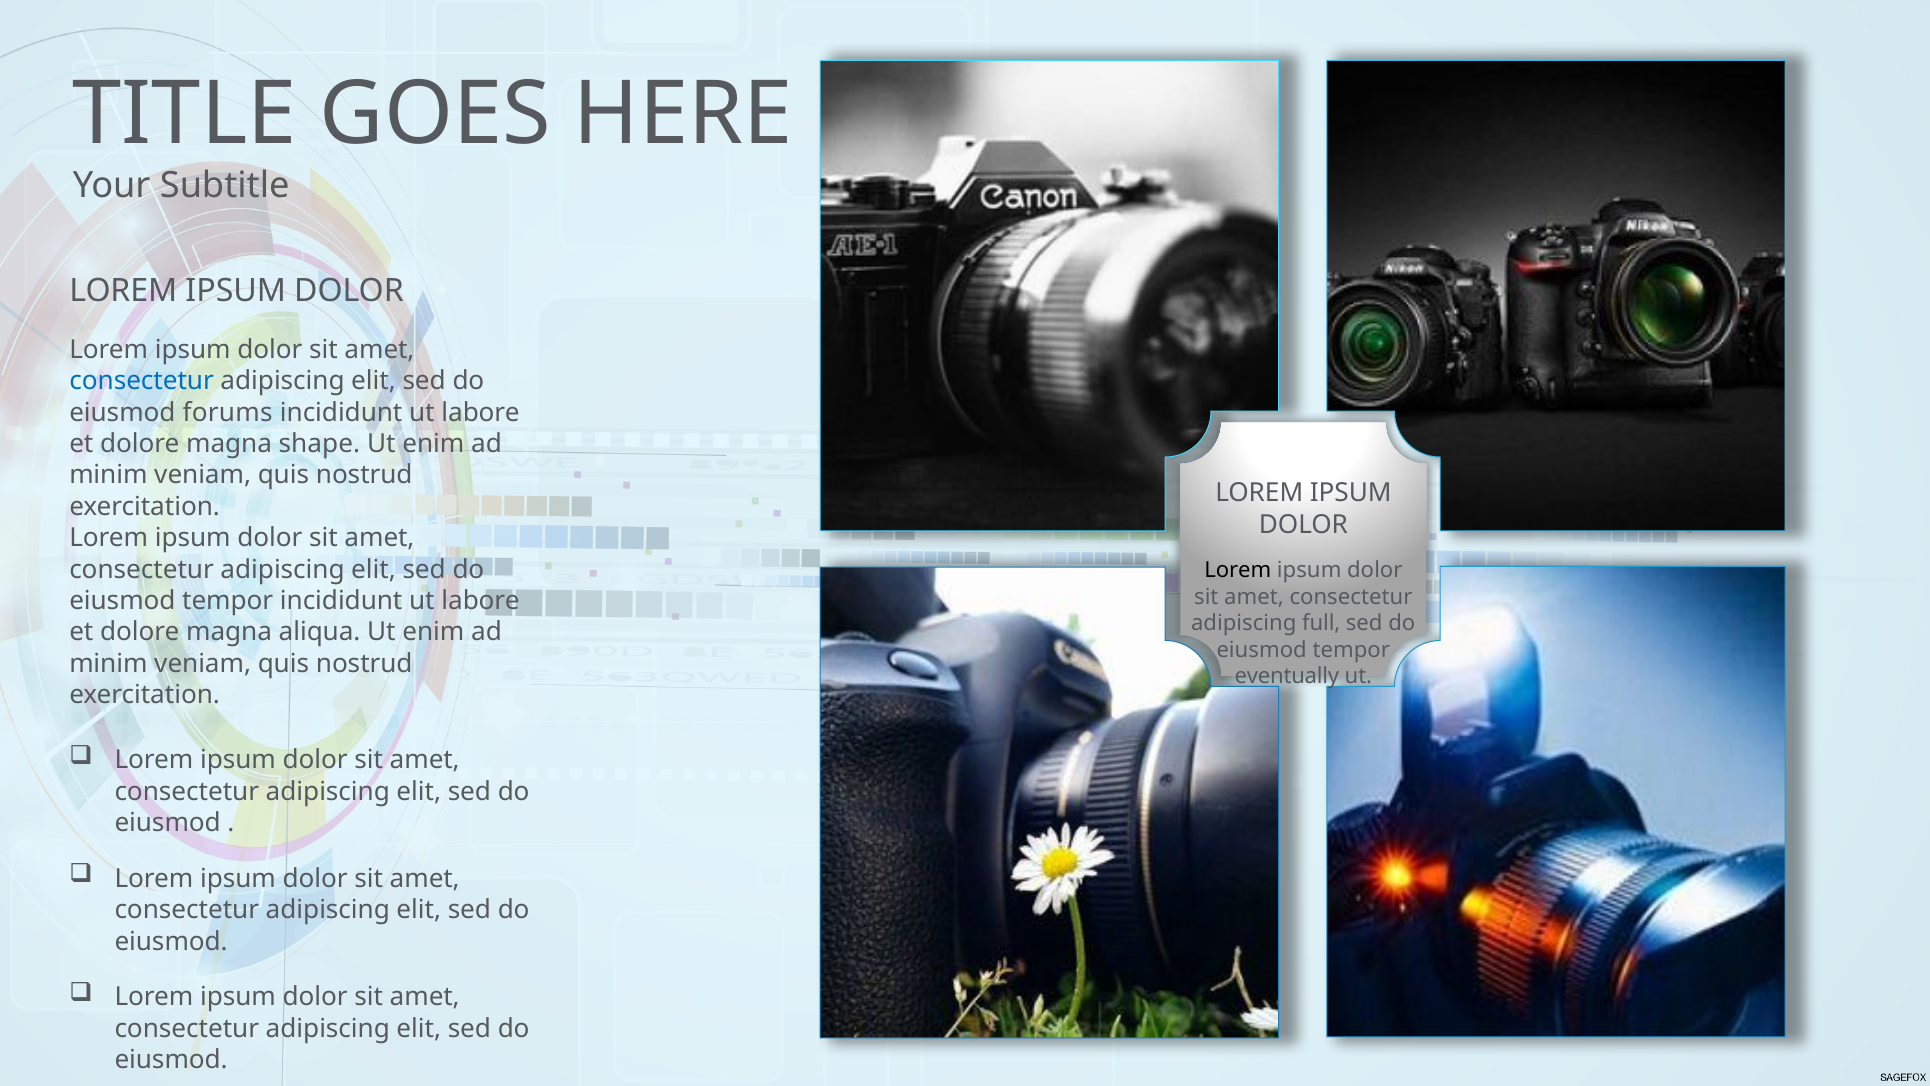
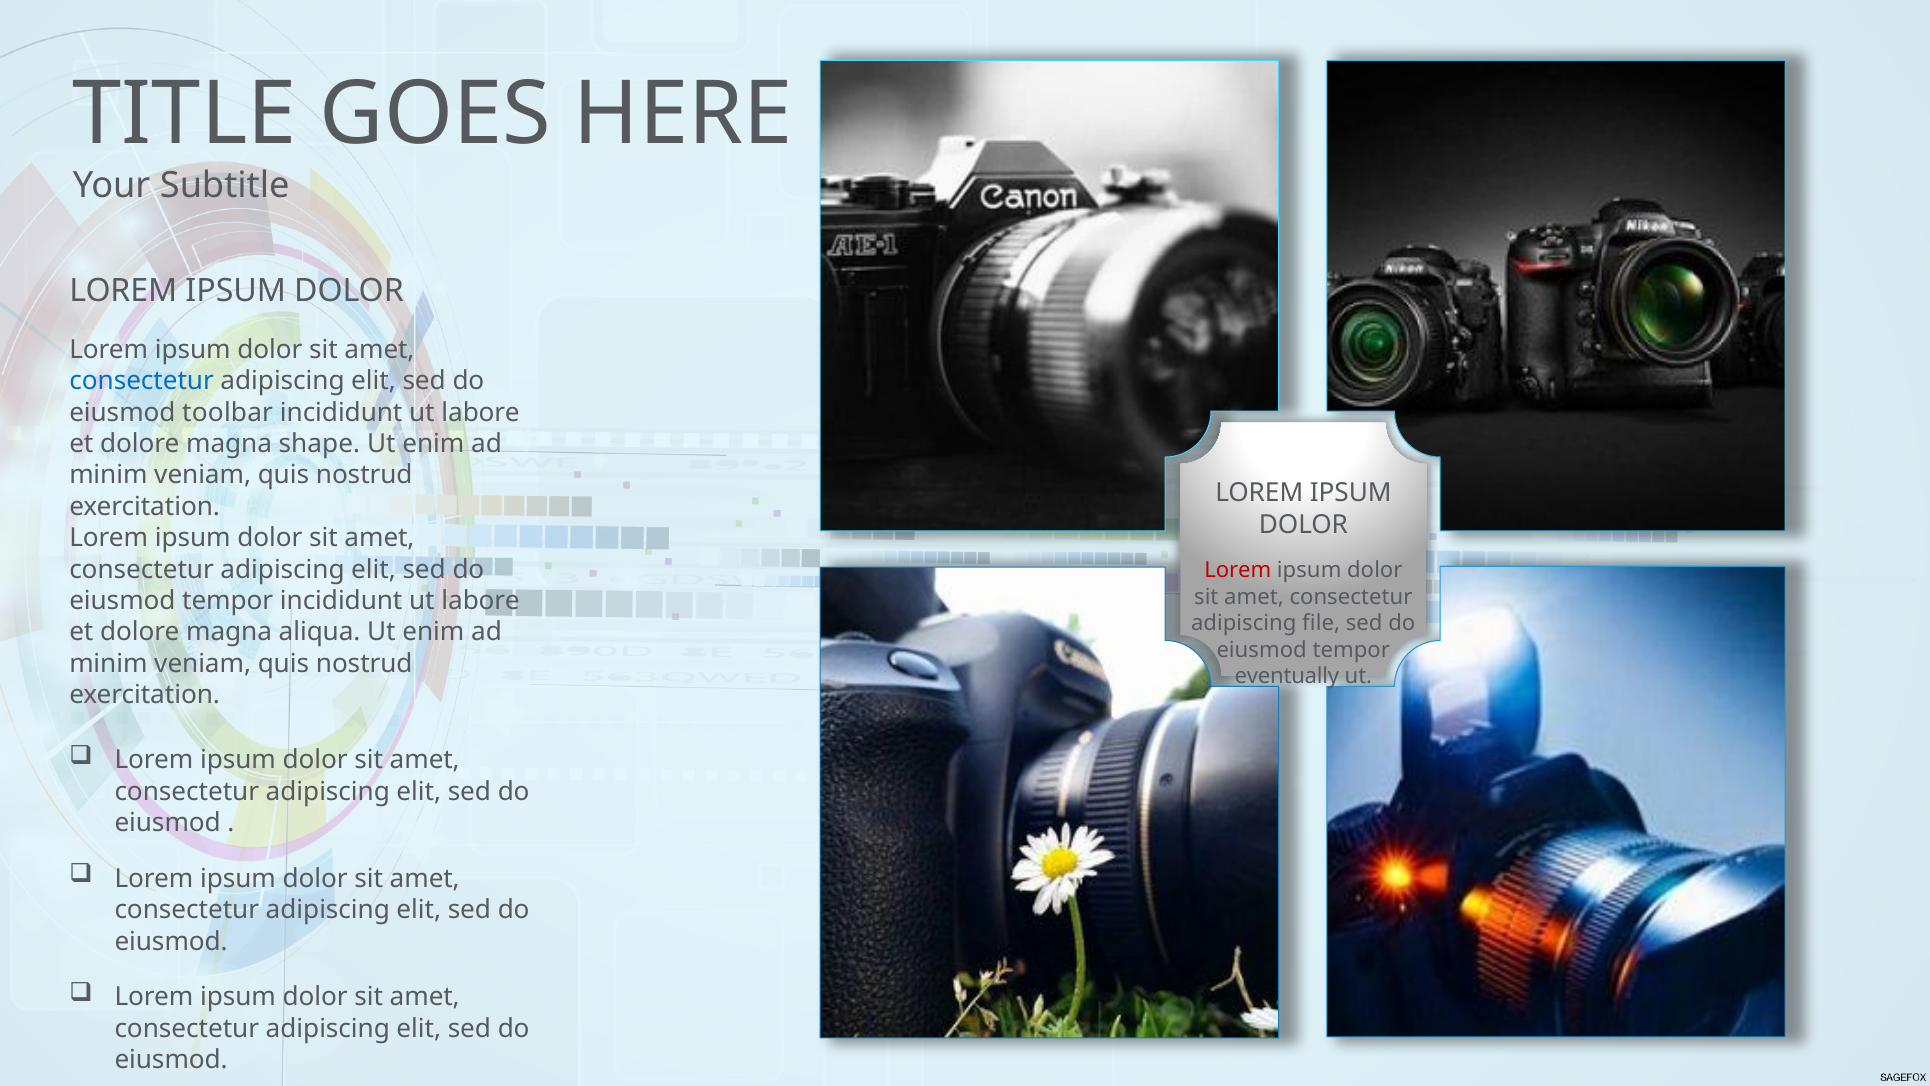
forums: forums -> toolbar (228, 412)
Lorem colour: black -> red (1238, 570)
full: full -> file (1321, 623)
